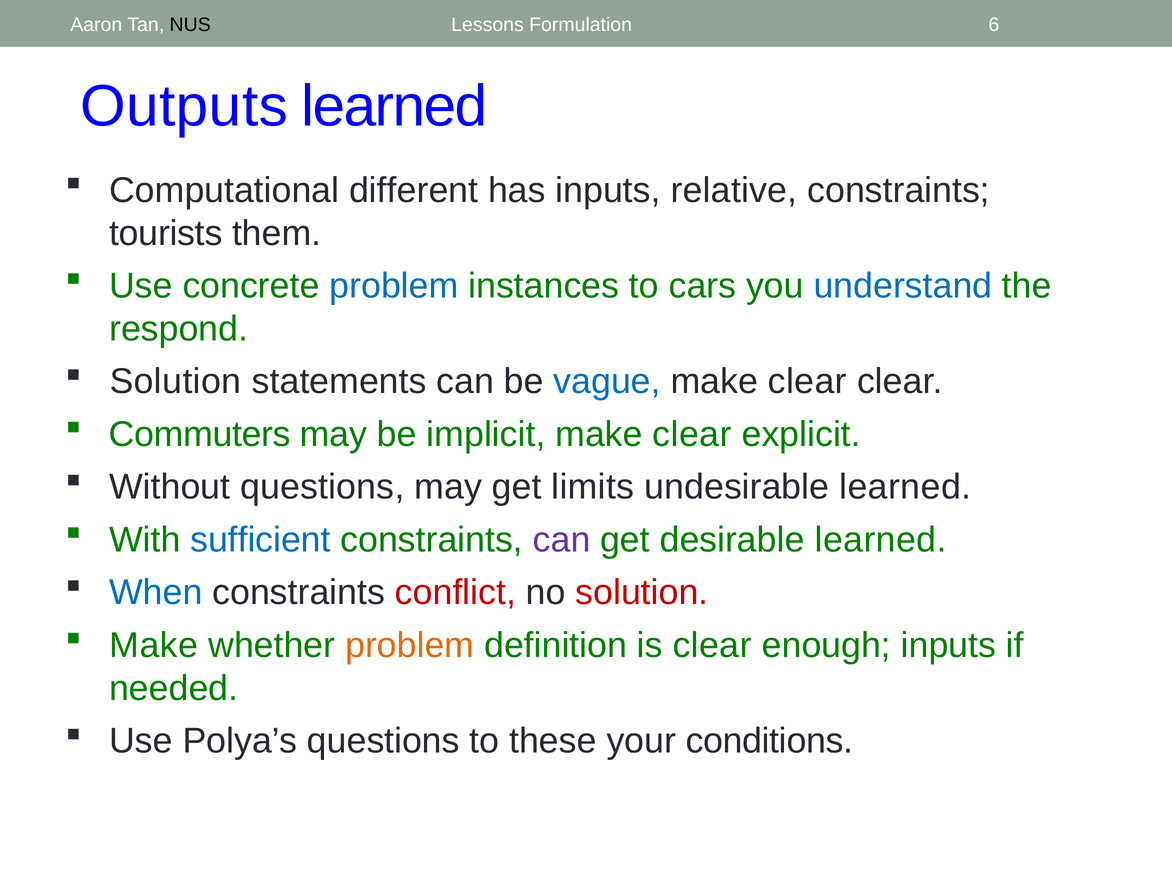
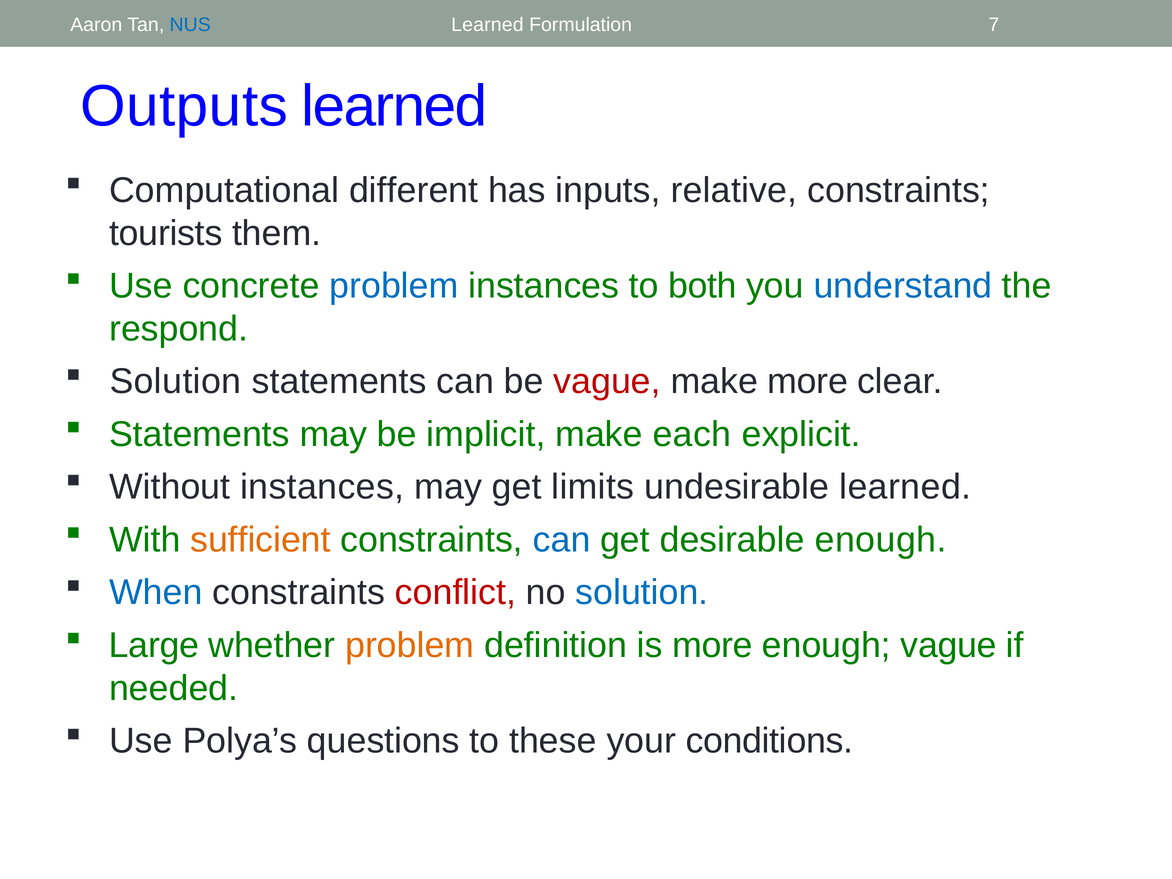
NUS colour: black -> blue (190, 25)
Lessons: Lessons -> Learned (487, 25)
6: 6 -> 7 (994, 25)
cars: cars -> both (703, 286)
vague colour: blue -> red (607, 382)
clear: clear -> more (808, 382)
Commuters: Commuters -> Statements (199, 434)
implicit make clear: clear -> each (692, 434)
Without questions: questions -> instances (322, 487)
sufficient colour: blue -> orange (260, 540)
can colour: purple -> blue (562, 540)
desirable learned: learned -> enough (881, 540)
solution colour: red -> blue (642, 593)
Make: Make -> Large (154, 645)
is clear: clear -> more (712, 645)
enough inputs: inputs -> vague (949, 645)
